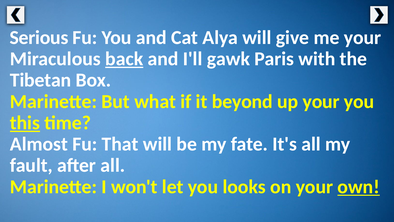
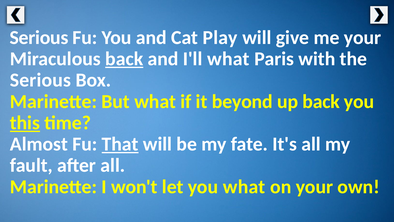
Alya: Alya -> Play (220, 38)
I'll gawk: gawk -> what (228, 59)
Tibetan: Tibetan -> Serious (40, 80)
up your: your -> back (321, 101)
That underline: none -> present (120, 144)
you looks: looks -> what (244, 186)
own underline: present -> none (359, 186)
